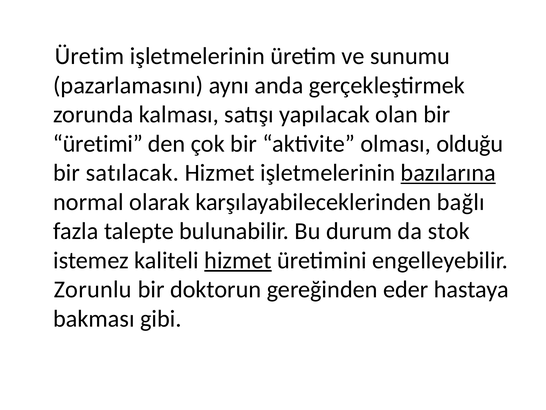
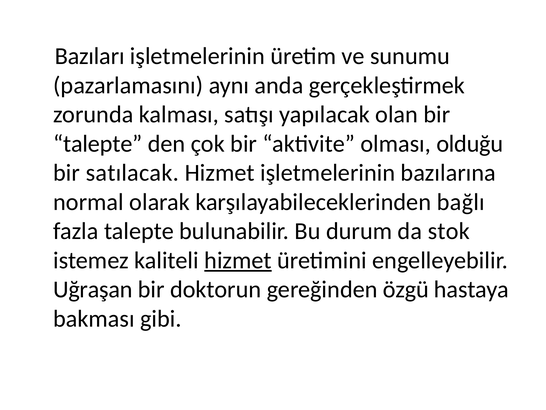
Üretim: Üretim -> Bazıları (90, 56)
üretimi: üretimi -> talepte (98, 144)
bazılarına underline: present -> none (448, 173)
Zorunlu: Zorunlu -> Uğraşan (93, 289)
eder: eder -> özgü (406, 289)
